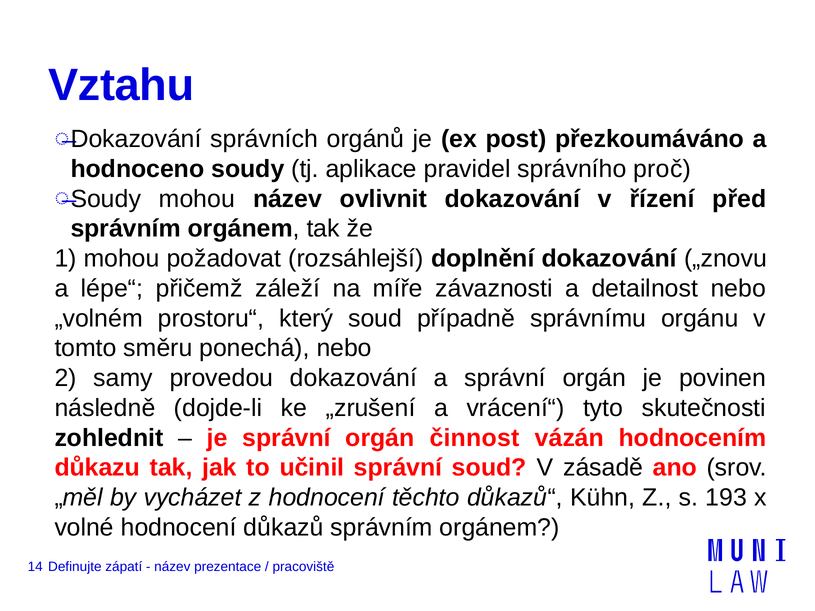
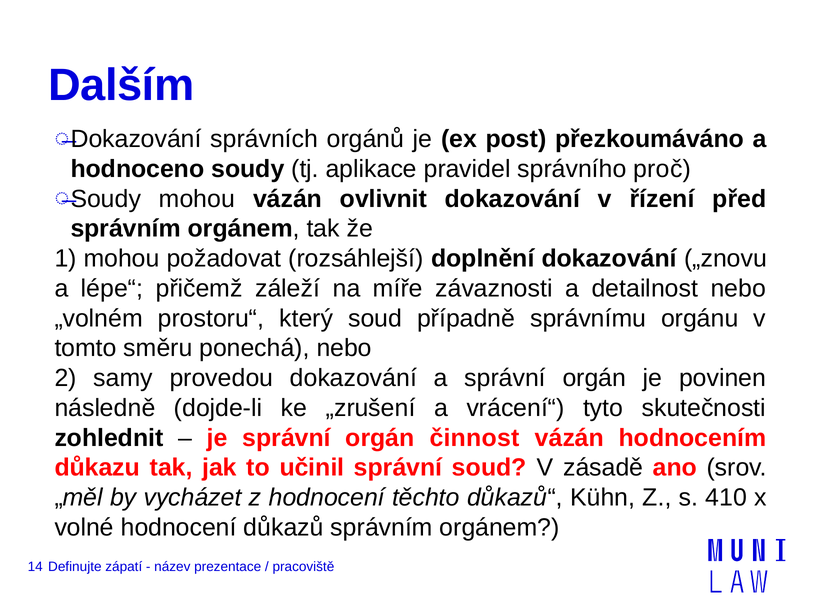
Vztahu: Vztahu -> Dalším (121, 85)
mohou název: název -> vázán (288, 199)
193: 193 -> 410 (726, 498)
